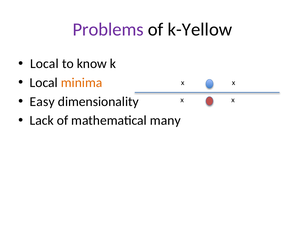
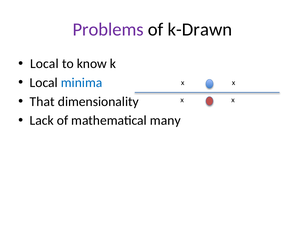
k-Yellow: k-Yellow -> k-Drawn (200, 30)
minima colour: orange -> blue (82, 83)
Easy: Easy -> That (42, 102)
